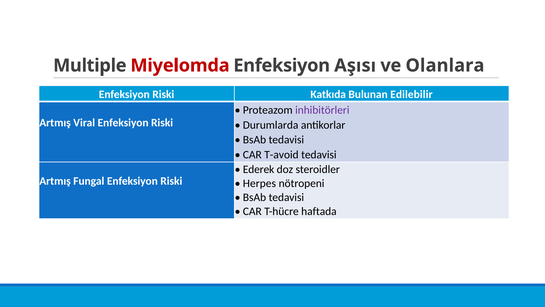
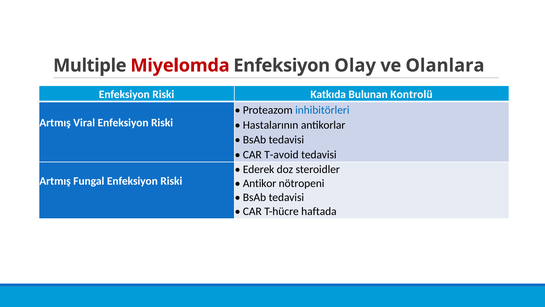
Aşısı: Aşısı -> Olay (355, 65)
Edilebilir: Edilebilir -> Kontrolü (411, 94)
inhibitörleri colour: purple -> blue (322, 110)
Durumlarda: Durumlarda -> Hastalarının (271, 125)
Herpes: Herpes -> Antikor (260, 183)
